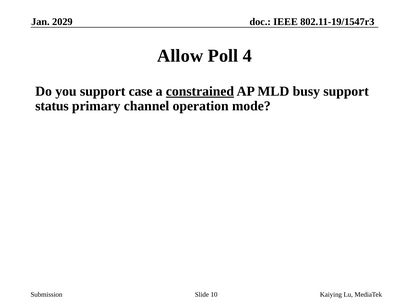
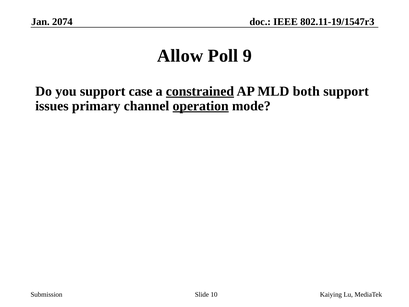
2029: 2029 -> 2074 (62, 22)
4: 4 -> 9 (247, 56)
busy: busy -> both (306, 91)
status: status -> issues (52, 106)
operation underline: none -> present (201, 106)
